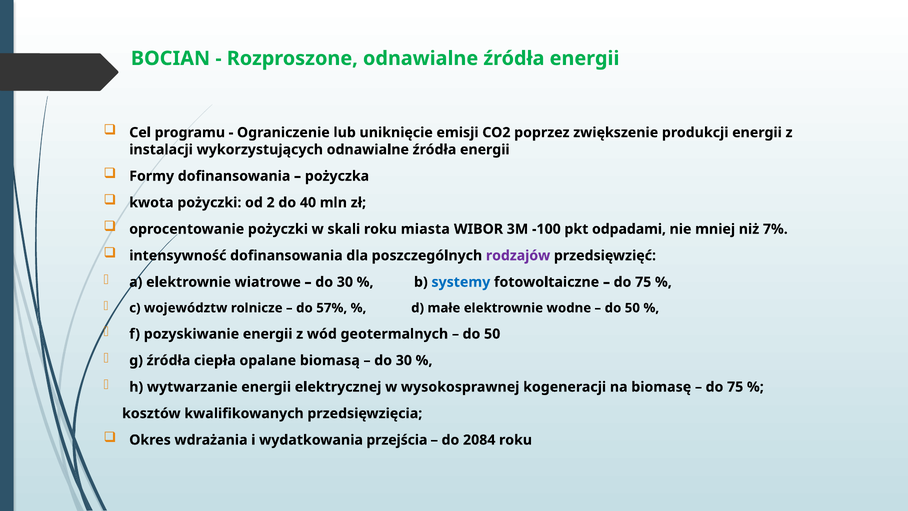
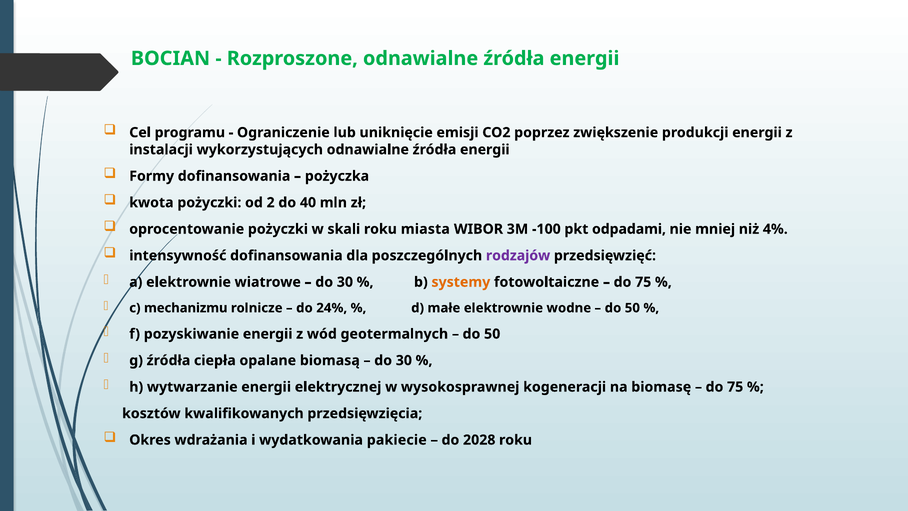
7%: 7% -> 4% (775, 229)
systemy colour: blue -> orange (461, 282)
województw: województw -> mechanizmu (186, 308)
57%: 57% -> 24% (332, 308)
przejścia: przejścia -> pakiecie (397, 440)
2084: 2084 -> 2028 (479, 440)
